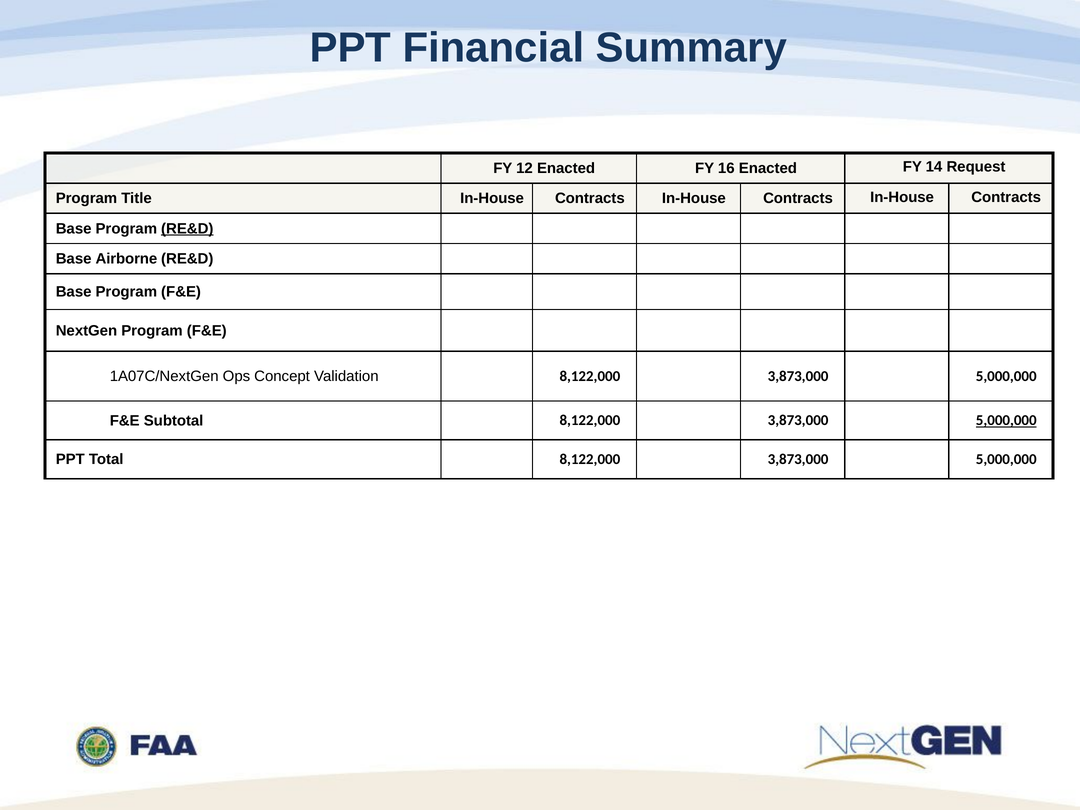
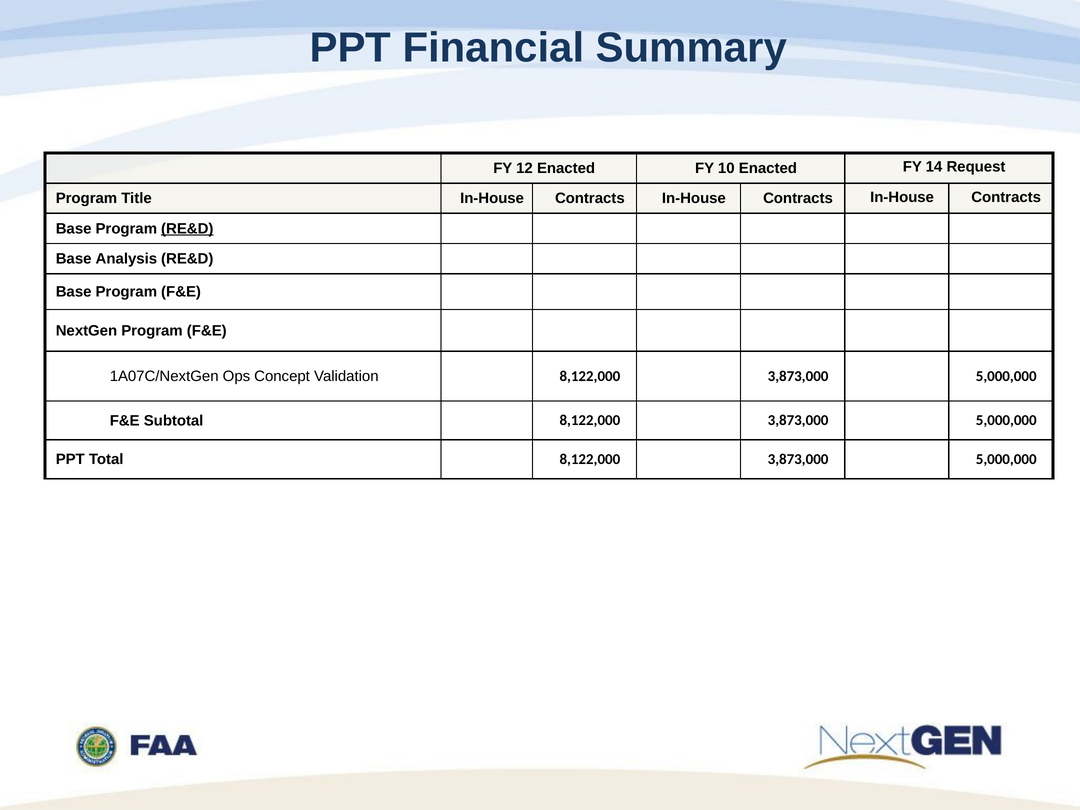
16: 16 -> 10 (726, 168)
Airborne: Airborne -> Analysis (126, 259)
5,000,000 underline: present -> none (1006, 421)
